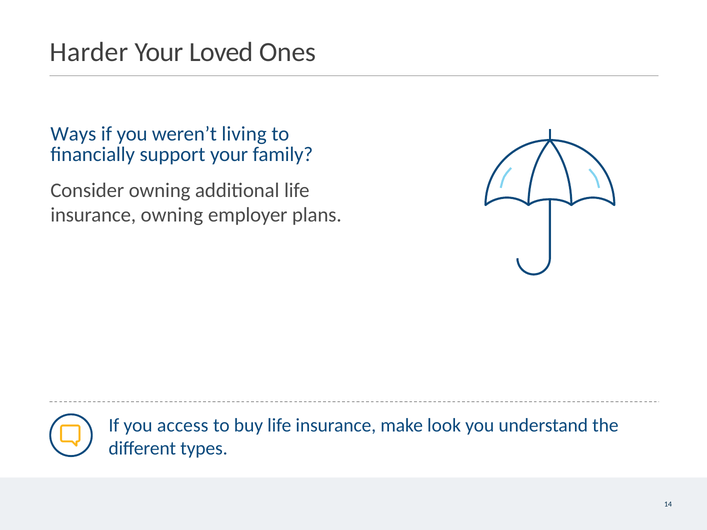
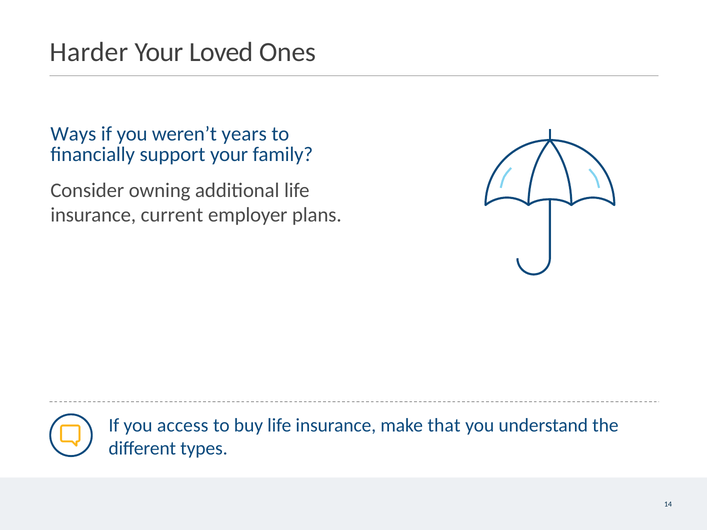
living: living -> years (244, 134)
insurance owning: owning -> current (172, 215)
look: look -> that (444, 425)
